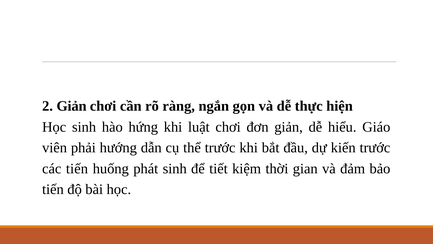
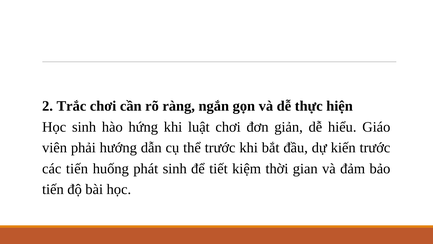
2 Giản: Giản -> Trắc (71, 106)
